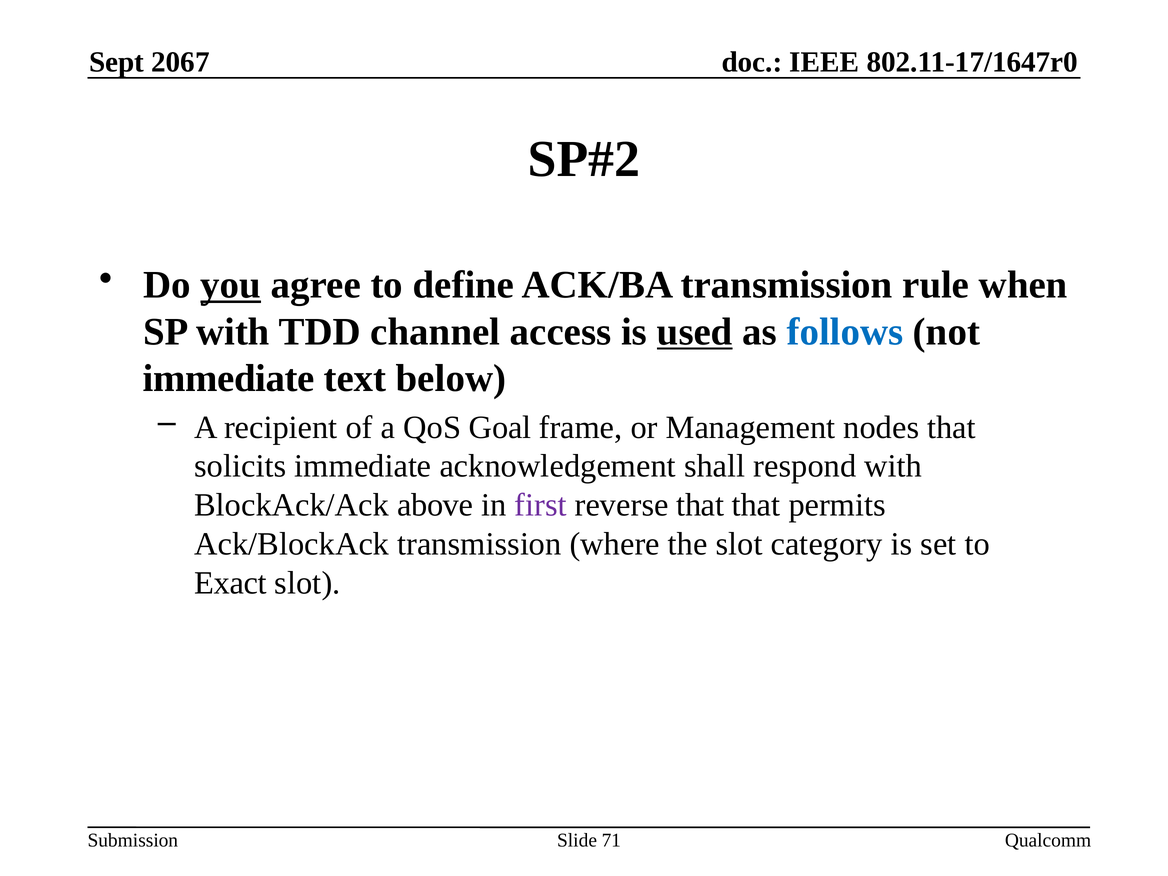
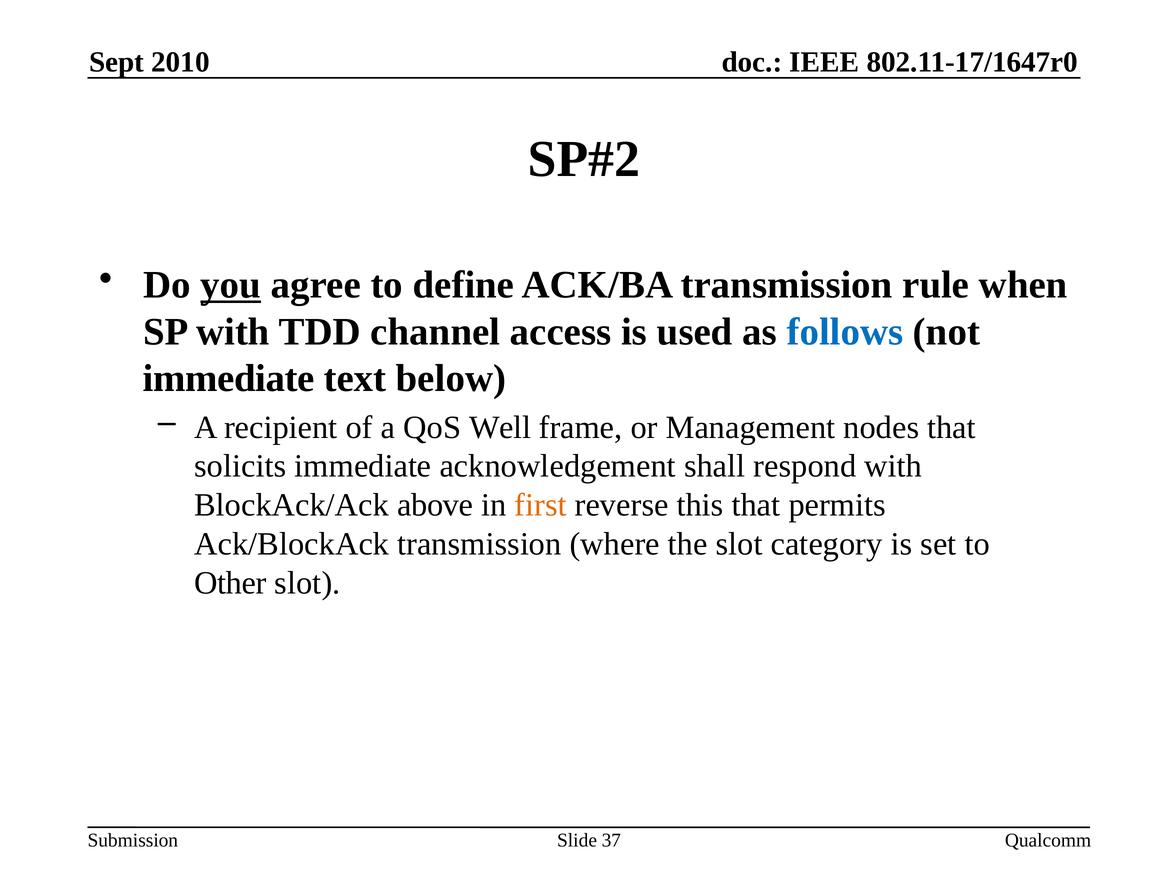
2067: 2067 -> 2010 (180, 62)
used underline: present -> none (695, 332)
Goal: Goal -> Well (500, 427)
first colour: purple -> orange (541, 505)
reverse that: that -> this (700, 505)
Exact: Exact -> Other (230, 583)
71: 71 -> 37 (611, 840)
